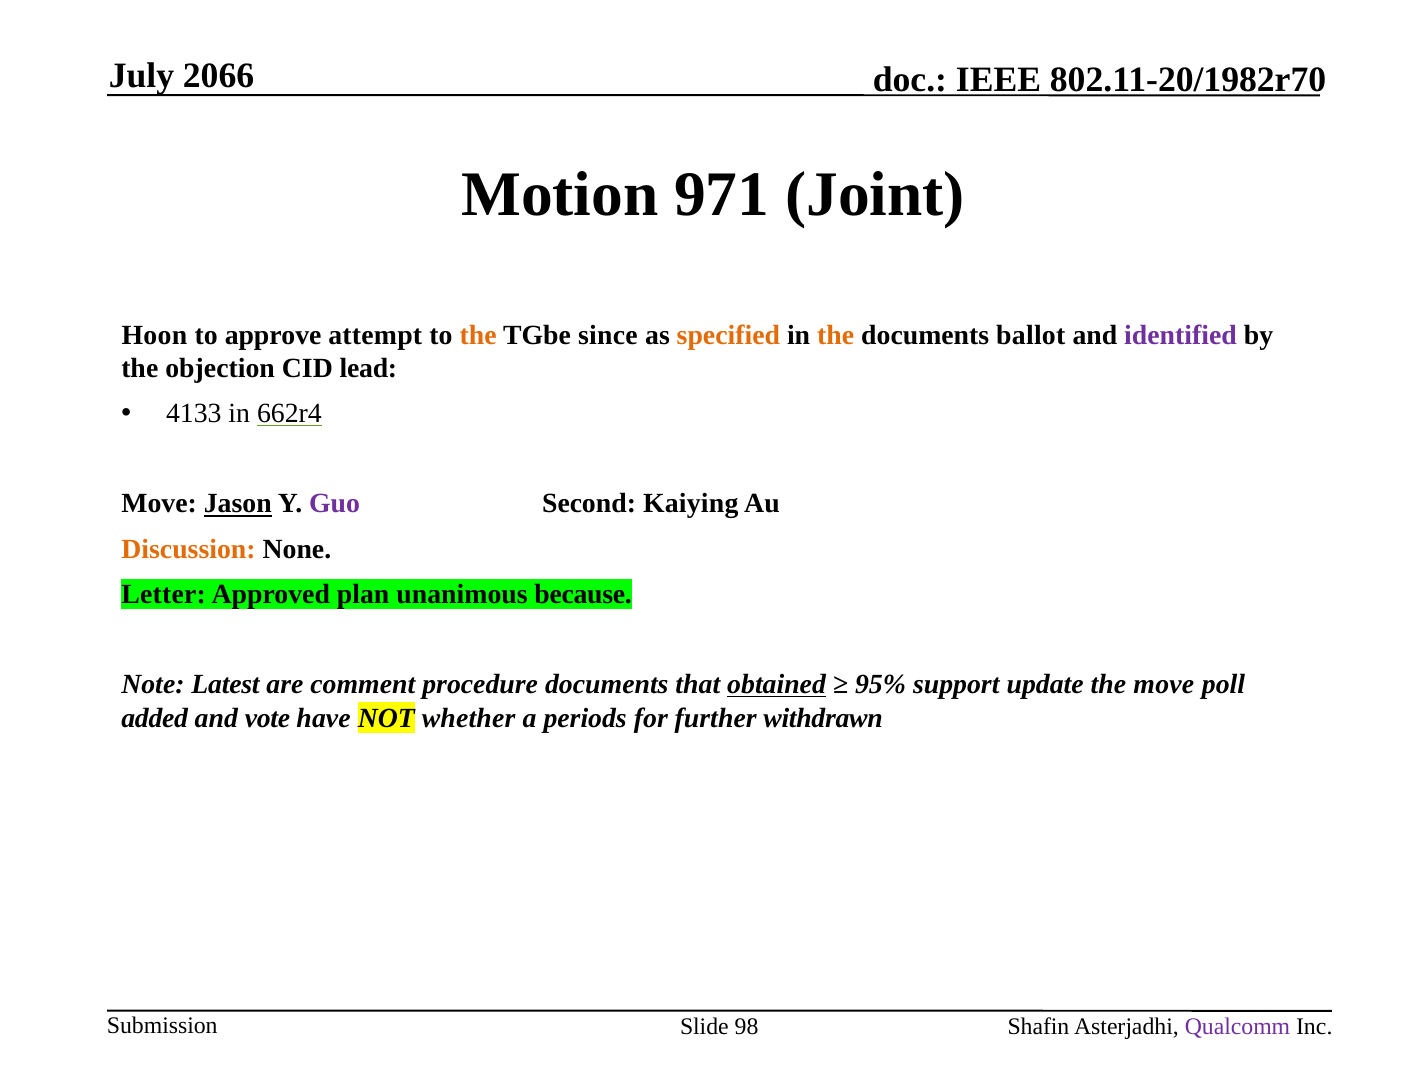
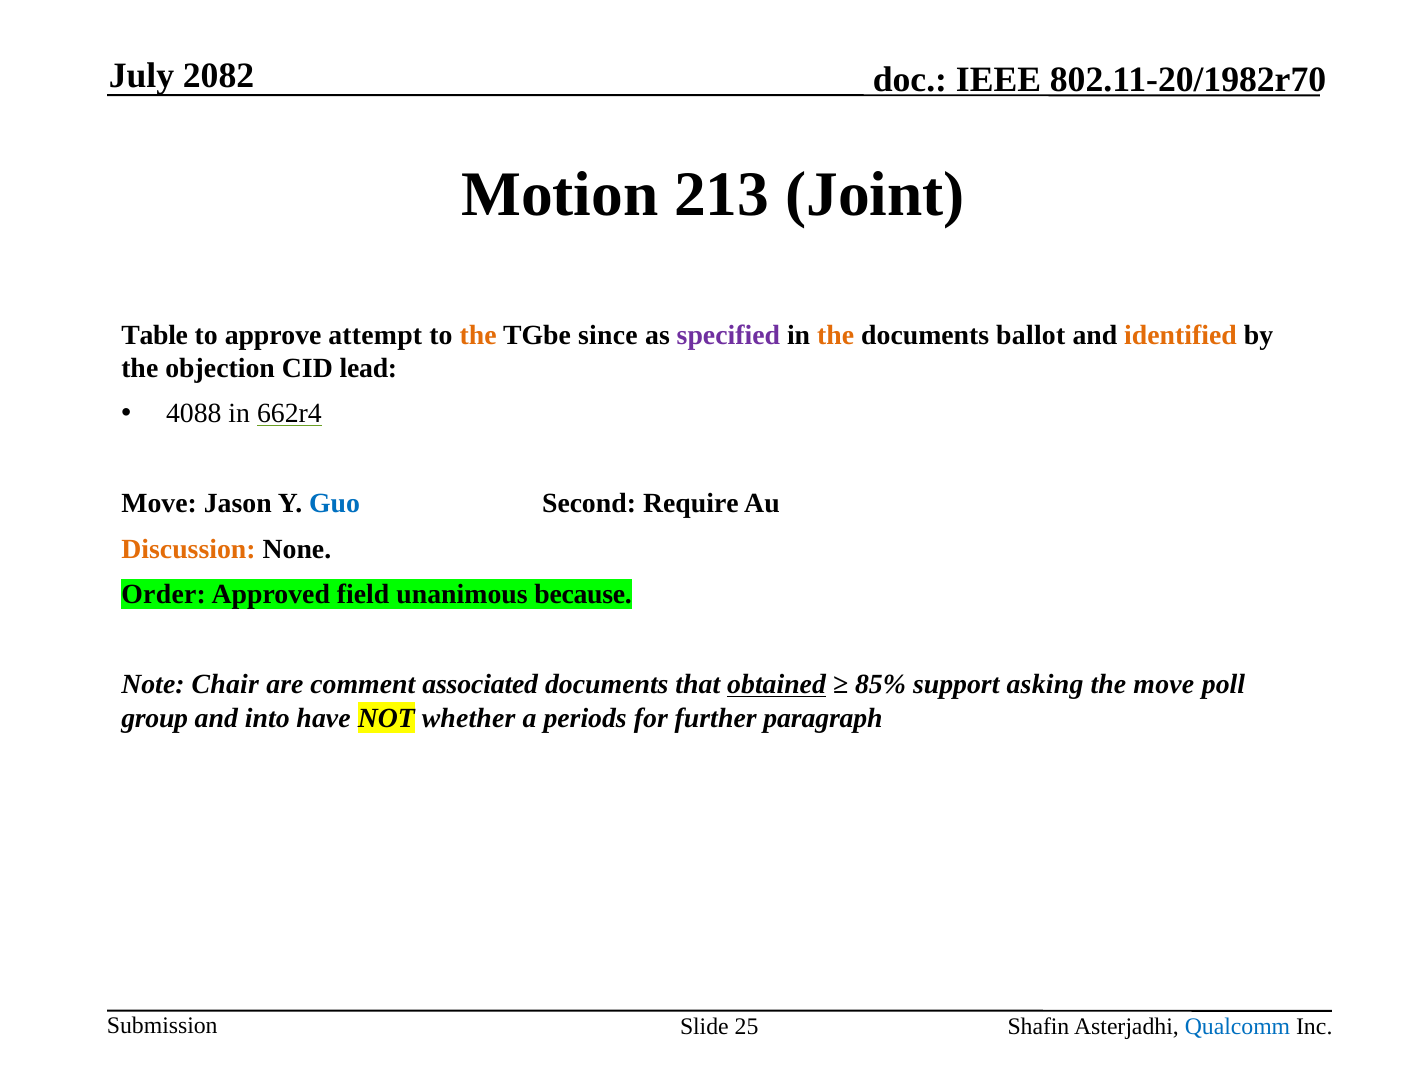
2066: 2066 -> 2082 (219, 76)
971: 971 -> 213 (722, 195)
Hoon: Hoon -> Table (155, 335)
specified colour: orange -> purple (728, 335)
identified colour: purple -> orange (1181, 335)
4133: 4133 -> 4088 (194, 413)
Jason underline: present -> none (238, 504)
Guo colour: purple -> blue (335, 504)
Kaiying: Kaiying -> Require (691, 504)
Letter: Letter -> Order (164, 594)
plan: plan -> field (363, 594)
Latest: Latest -> Chair (225, 685)
procedure: procedure -> associated (480, 685)
95%: 95% -> 85% (880, 685)
update: update -> asking (1045, 685)
added: added -> group (155, 718)
vote: vote -> into (267, 718)
withdrawn: withdrawn -> paragraph (823, 718)
98: 98 -> 25 (747, 1026)
Qualcomm colour: purple -> blue (1238, 1026)
